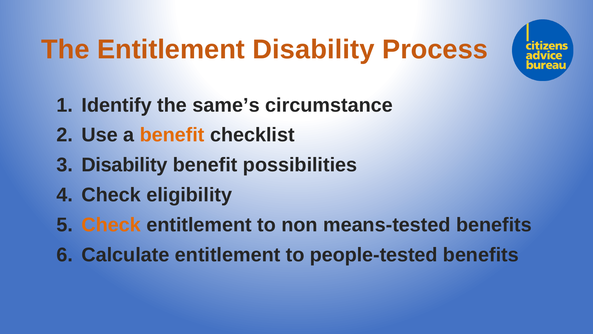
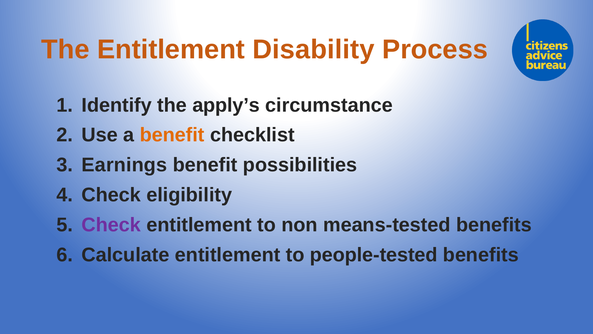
same’s: same’s -> apply’s (226, 105)
Disability: Disability -> Earnings (124, 165)
Check colour: orange -> purple (111, 225)
